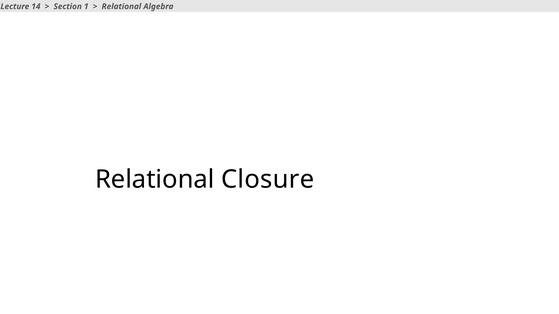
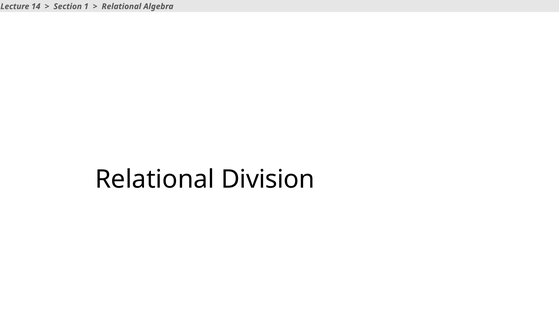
Closure: Closure -> Division (268, 180)
